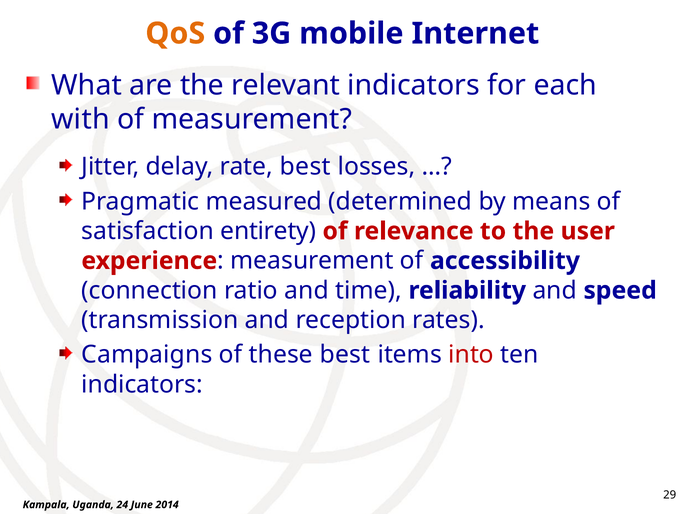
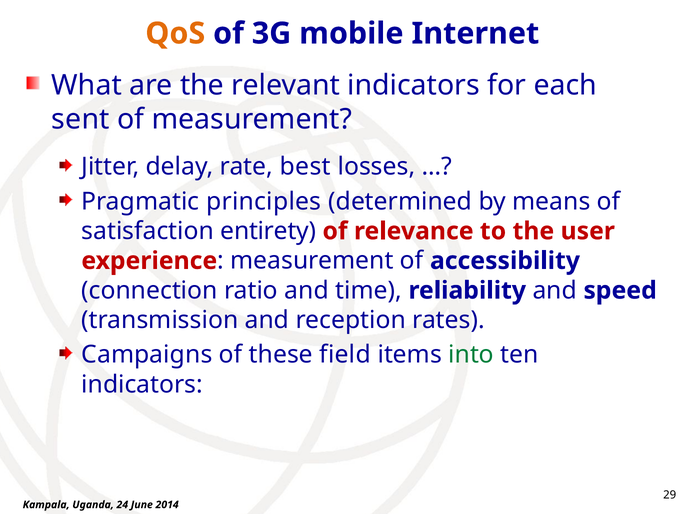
with: with -> sent (81, 119)
measured: measured -> principles (264, 201)
these best: best -> field (345, 355)
into colour: red -> green (471, 355)
